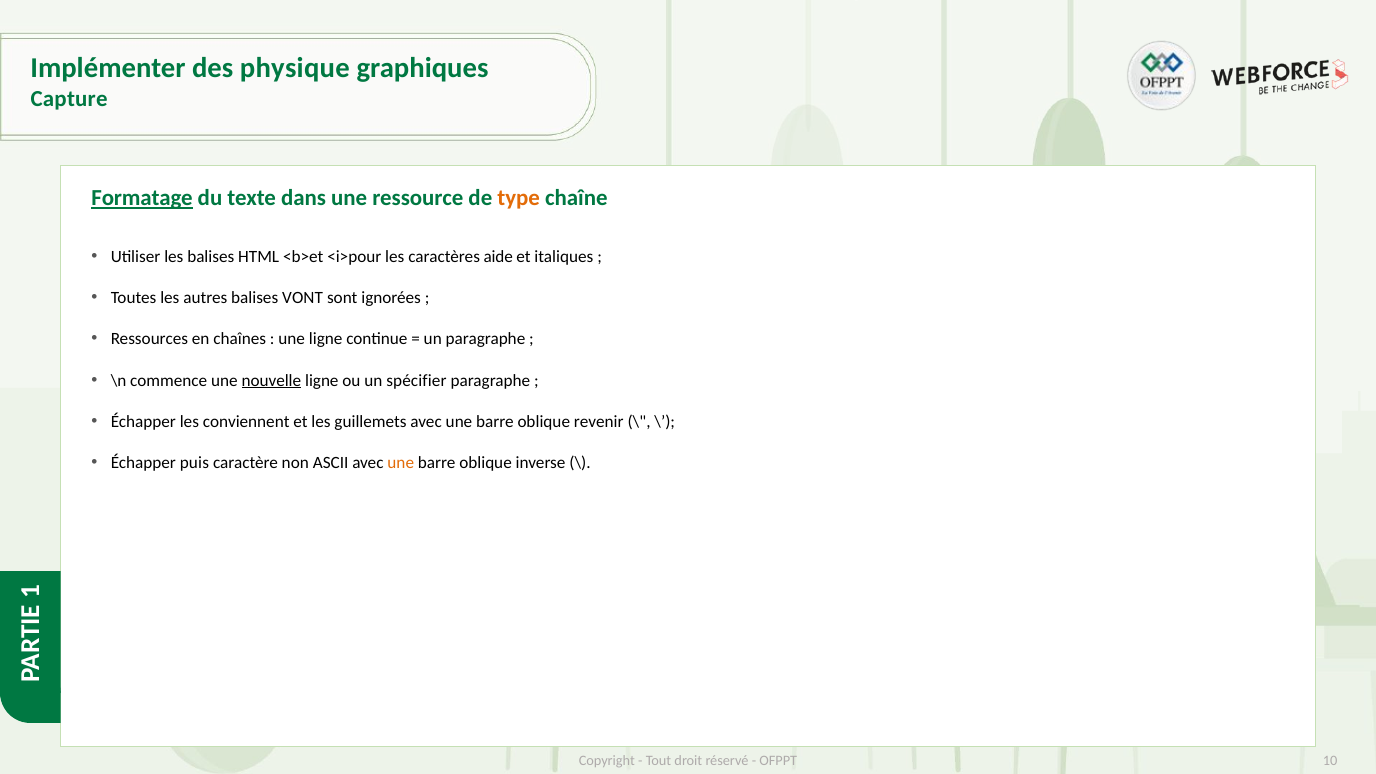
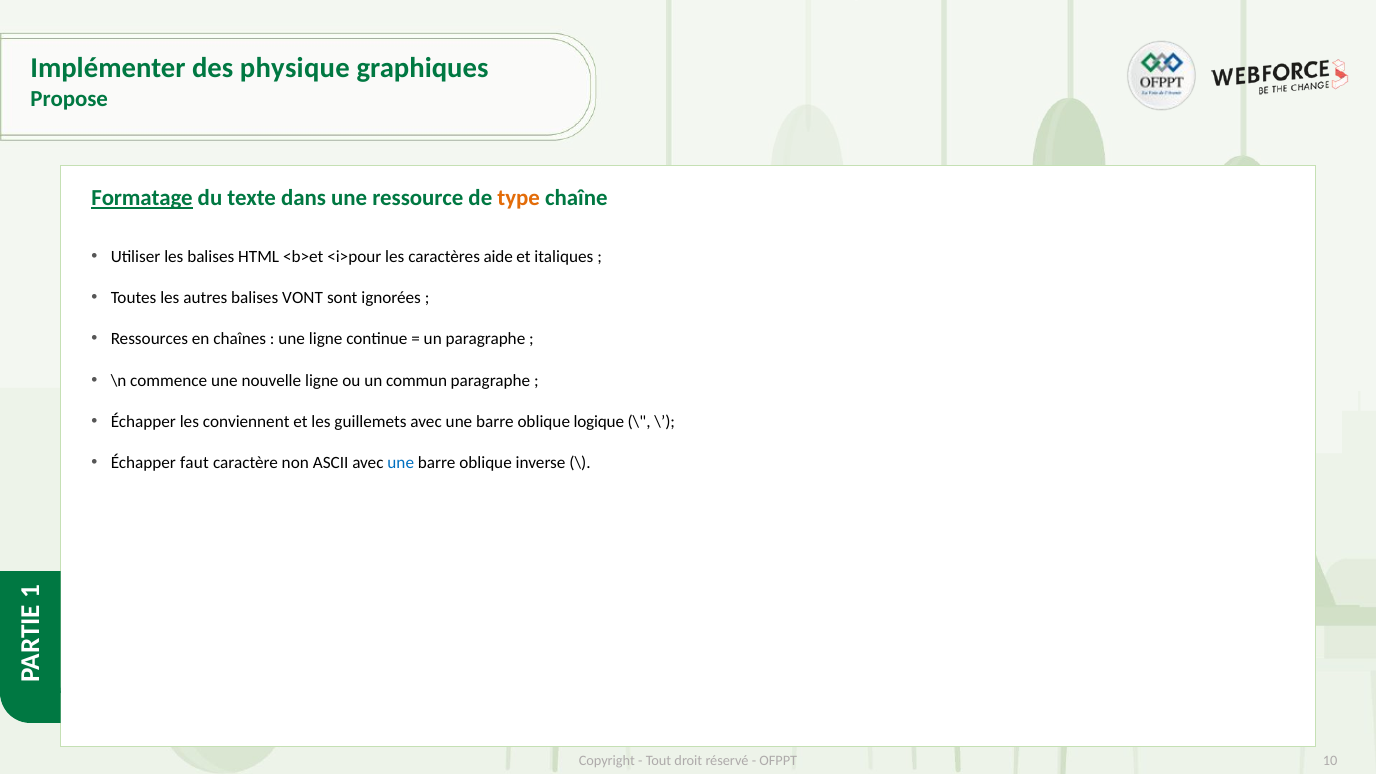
Capture: Capture -> Propose (69, 99)
nouvelle underline: present -> none (271, 380)
spécifier: spécifier -> commun (417, 380)
revenir: revenir -> logique (599, 422)
puis: puis -> faut (194, 463)
une colour: orange -> blue (401, 463)
